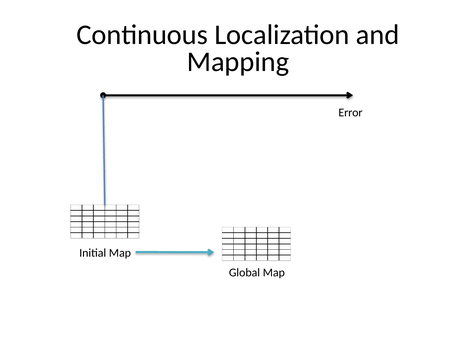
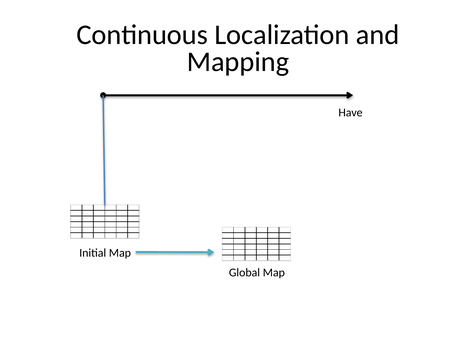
Error: Error -> Have (351, 113)
